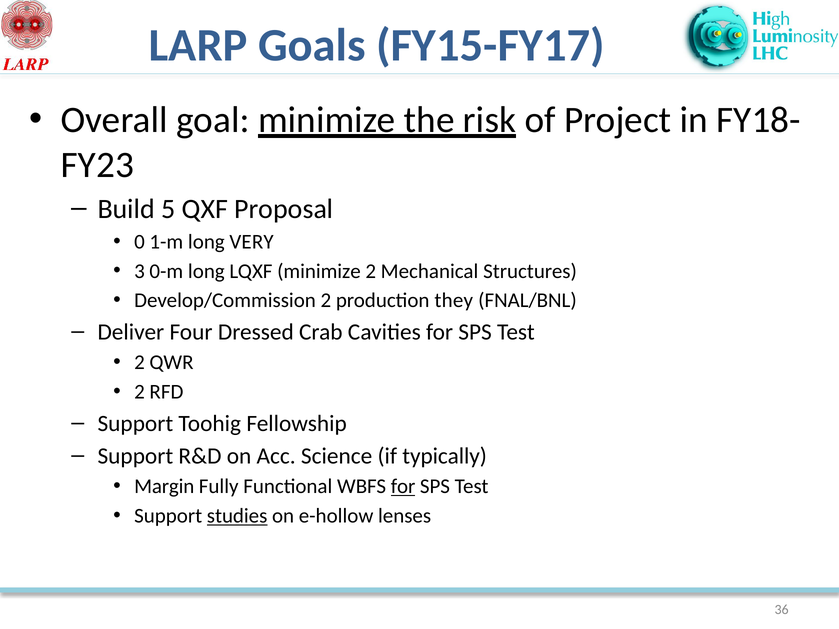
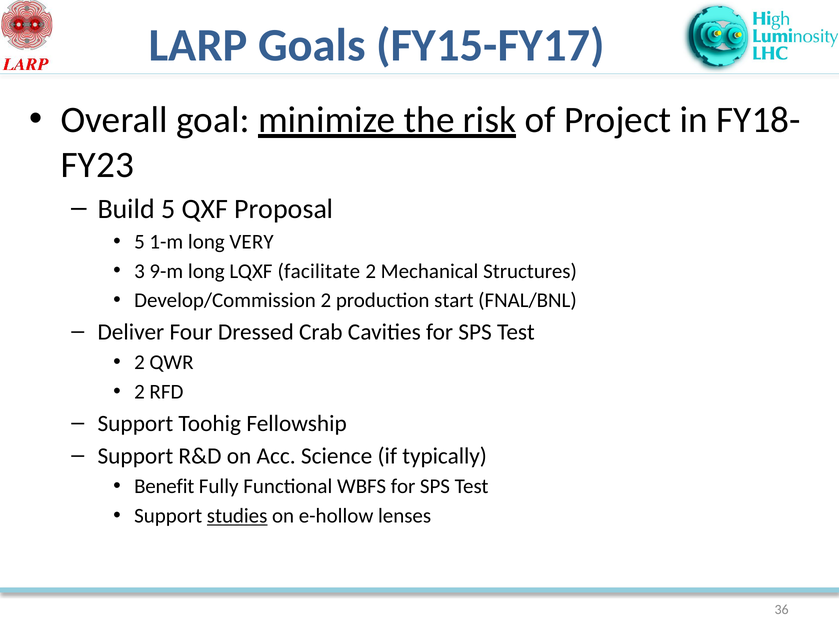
0: 0 -> 5 (140, 242)
0-m: 0-m -> 9-m (166, 271)
LQXF minimize: minimize -> facilitate (319, 271)
they: they -> start (454, 301)
Margin: Margin -> Benefit (164, 487)
for underline: present -> none (403, 487)
